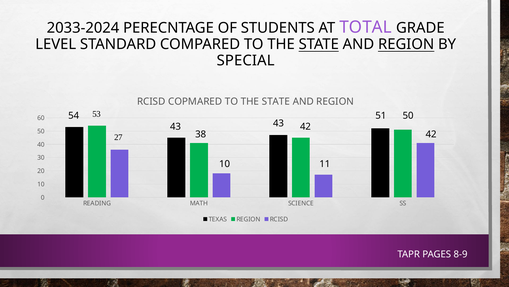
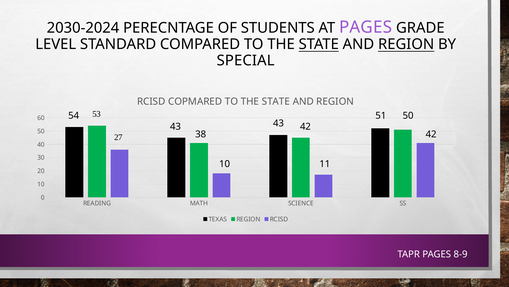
2033-2024: 2033-2024 -> 2030-2024 (83, 28)
AT TOTAL: TOTAL -> PAGES (366, 27)
